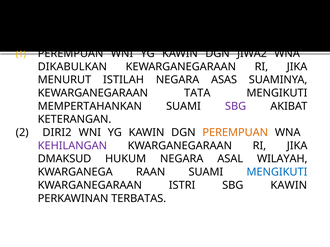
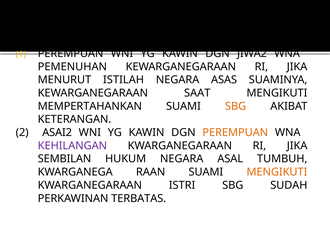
DIKABULKAN: DIKABULKAN -> PEMENUHAN (72, 67)
TATA: TATA -> SAAT (197, 93)
SBG colour: purple -> orange (236, 106)
DIRI2: DIRI2 -> ASAI2 (57, 133)
DMAKSUD: DMAKSUD -> SEMBILAN (65, 159)
WILAYAH: WILAYAH -> TUMBUH (282, 159)
MENGIKUTI colour: blue -> orange (277, 172)
SBG KAWIN: KAWIN -> SUDAH (289, 186)
